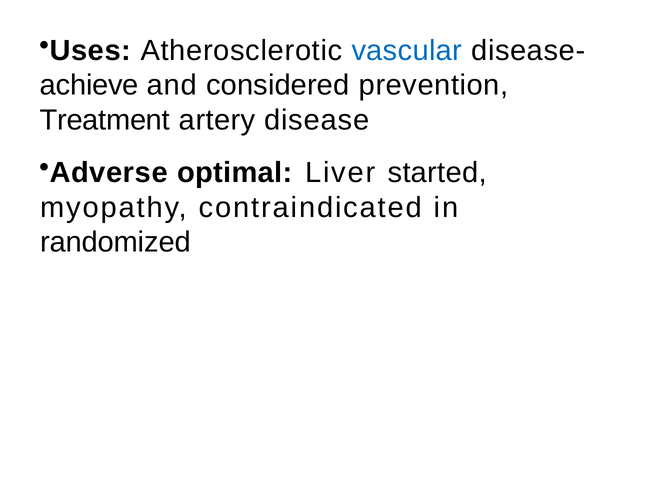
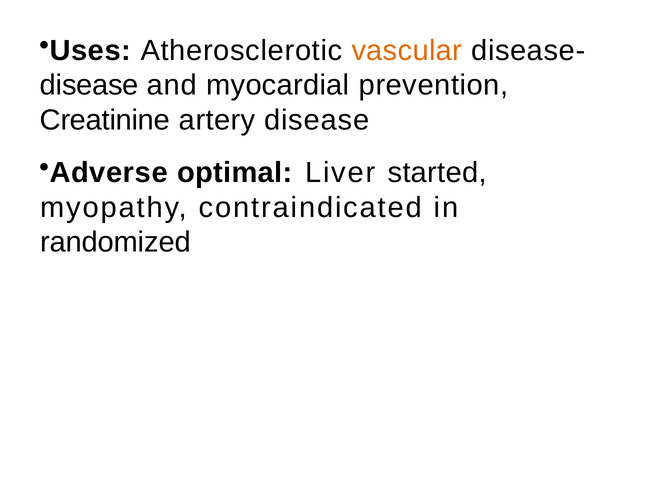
vascular colour: blue -> orange (407, 50)
achieve: achieve -> disease (89, 85)
considered: considered -> myocardial (278, 85)
Treatment: Treatment -> Creatinine (105, 120)
